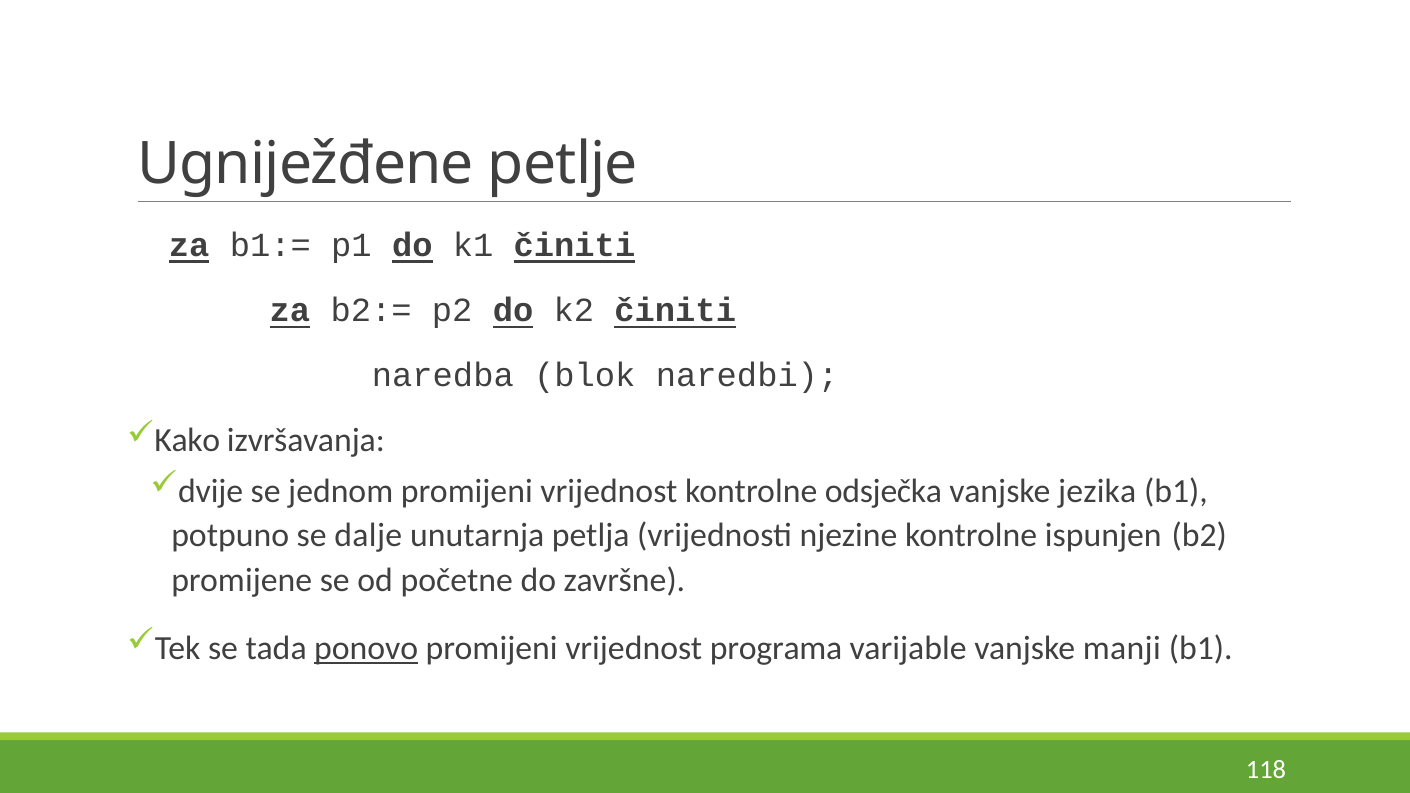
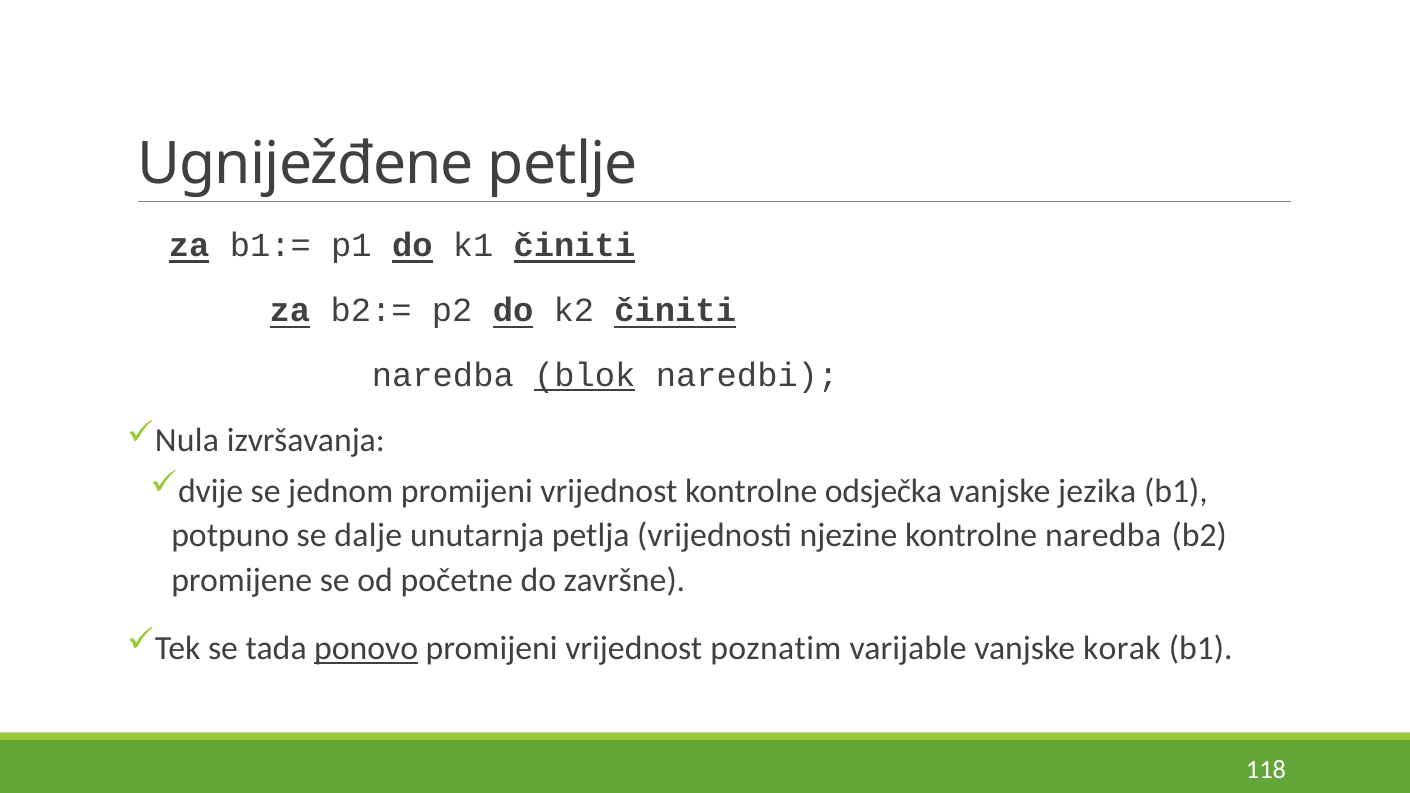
blok underline: none -> present (585, 376)
Kako: Kako -> Nula (187, 441)
kontrolne ispunjen: ispunjen -> naredba (1103, 536)
programa: programa -> poznatim (776, 648)
manji: manji -> korak (1122, 648)
